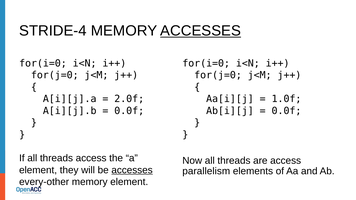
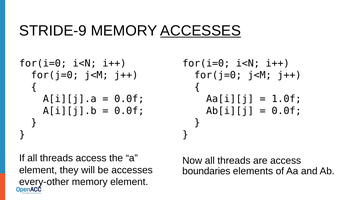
STRIDE-4: STRIDE-4 -> STRIDE-9 (53, 31)
2.0f: 2.0f -> 0.0f (129, 99)
accesses underline: present -> none (132, 170)
parallelism: parallelism -> boundaries (206, 171)
